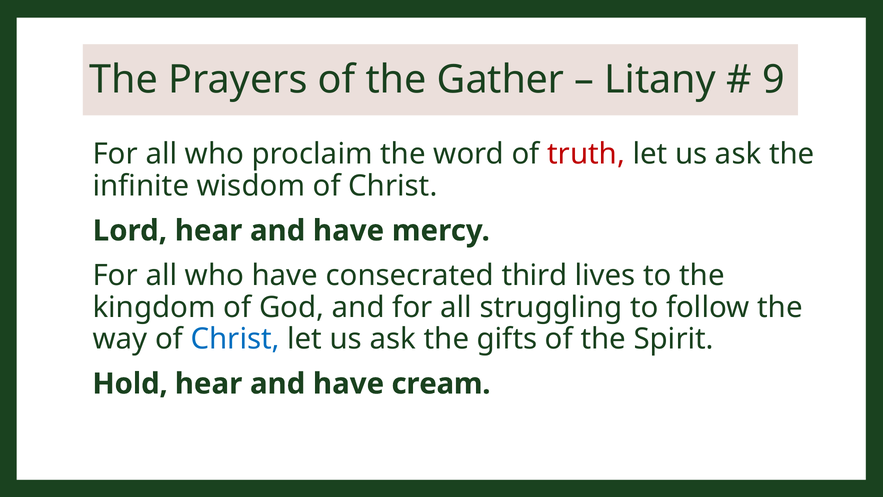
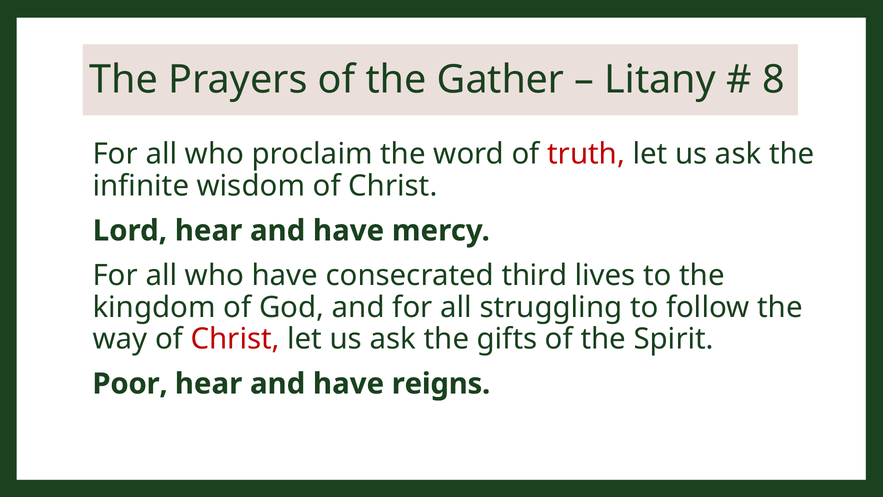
9: 9 -> 8 (773, 79)
Christ colour: blue -> red (235, 339)
Hold: Hold -> Poor (130, 384)
cream: cream -> reigns (441, 384)
